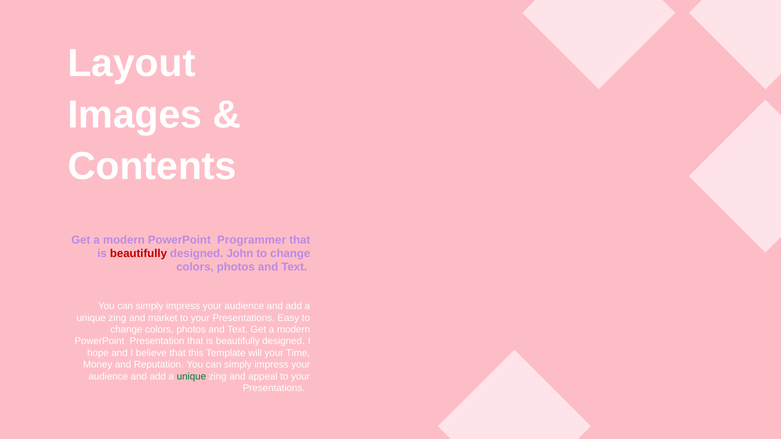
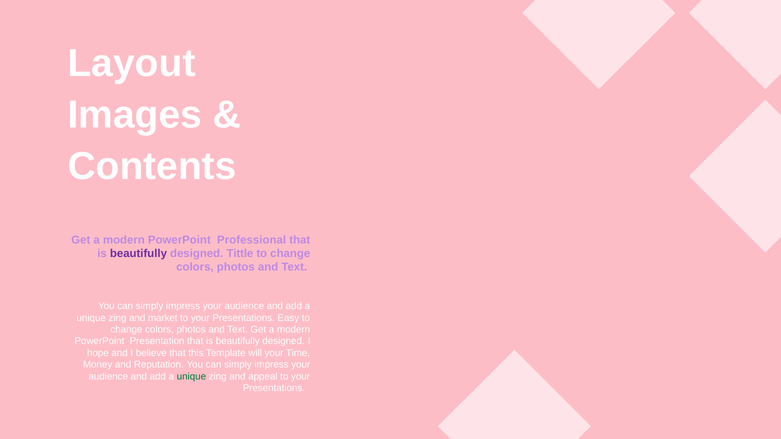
Programmer: Programmer -> Professional (252, 240)
beautifully colour: red -> purple (138, 254)
John: John -> Tittle (240, 254)
